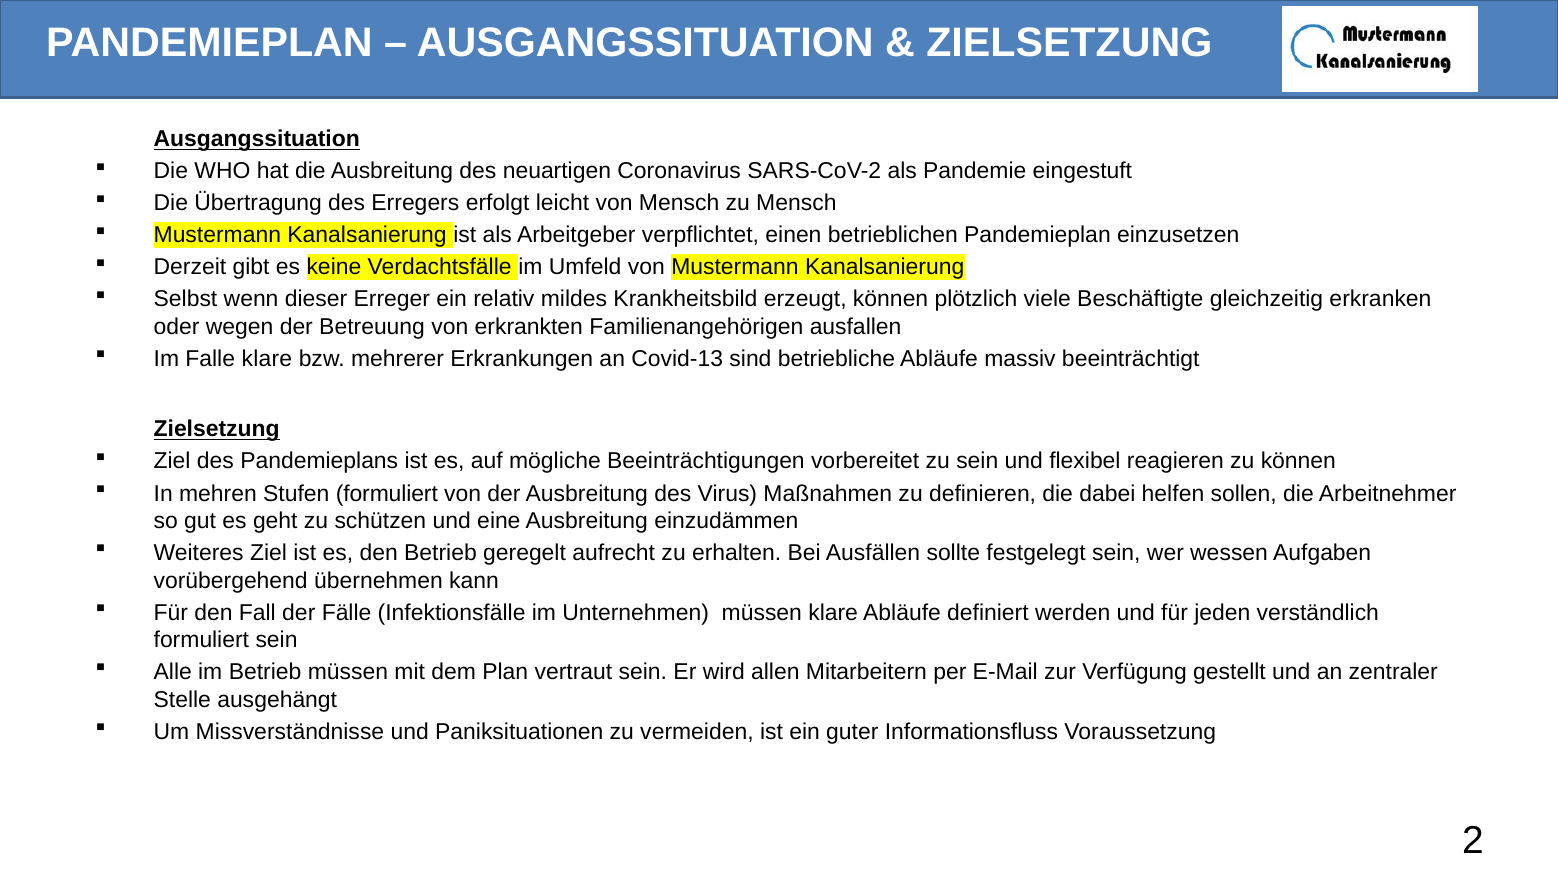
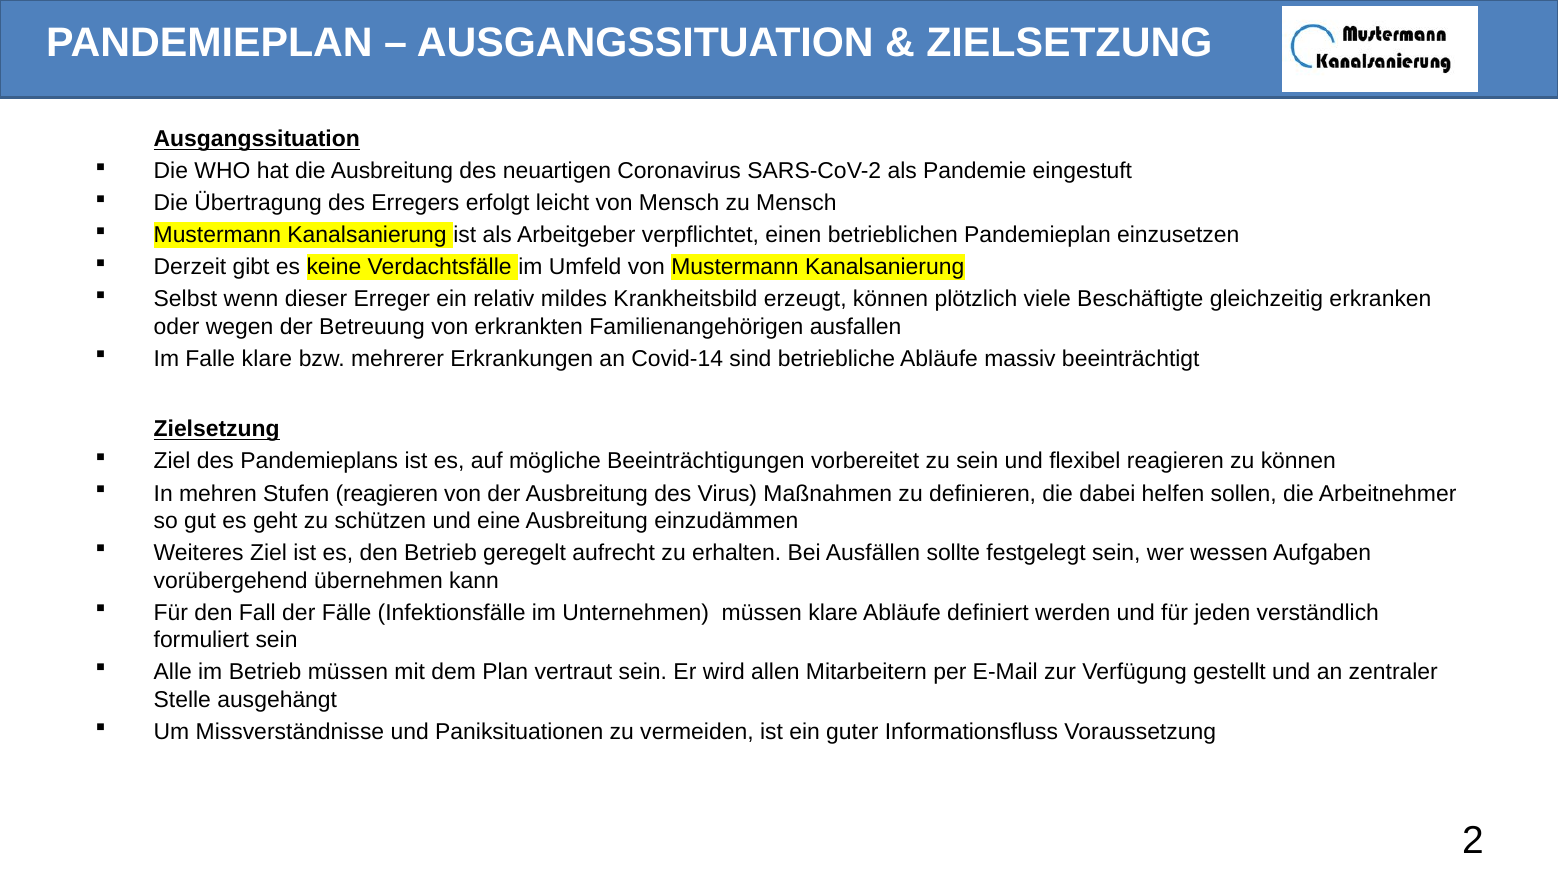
Covid-13: Covid-13 -> Covid-14 (677, 359)
Stufen formuliert: formuliert -> reagieren (387, 494)
